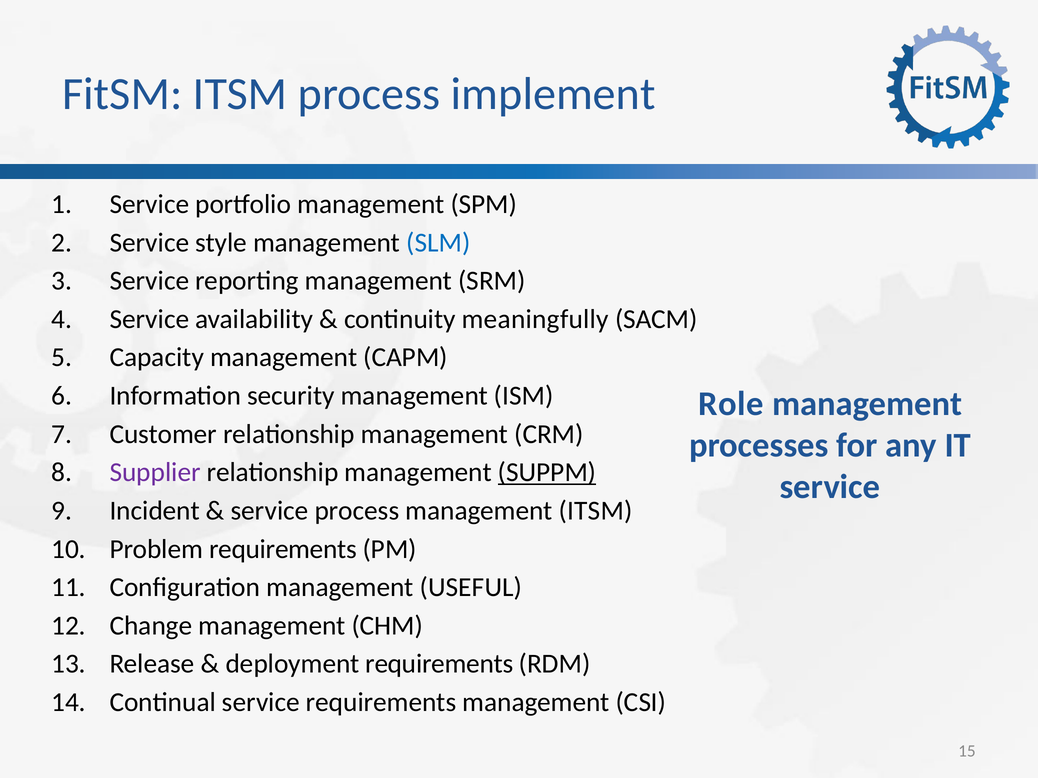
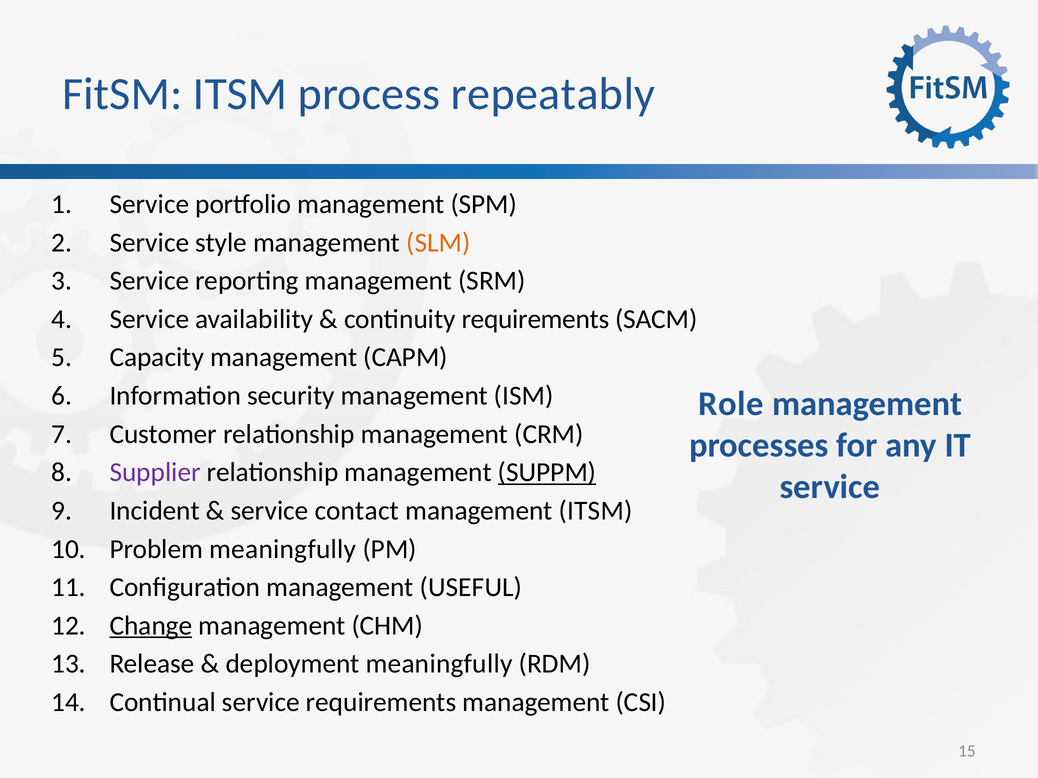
implement: implement -> repeatably (553, 94)
SLM colour: blue -> orange (438, 243)
continuity meaningfully: meaningfully -> requirements (536, 319)
service process: process -> contact (357, 511)
Problem requirements: requirements -> meaningfully (283, 549)
Change underline: none -> present (151, 626)
deployment requirements: requirements -> meaningfully (439, 664)
